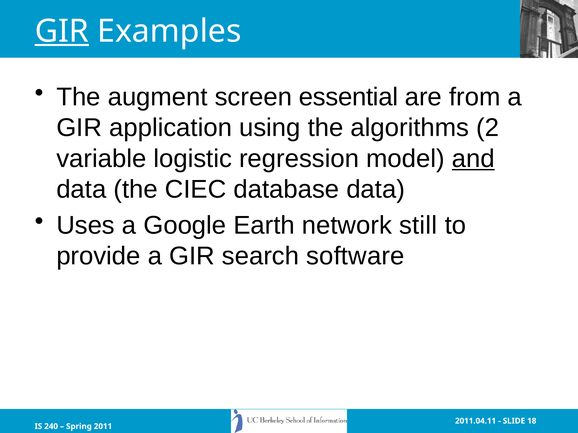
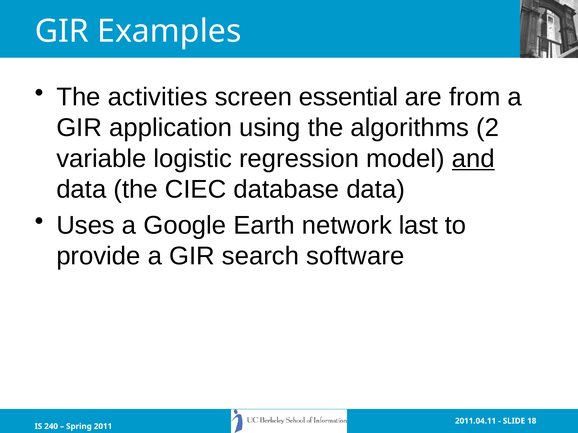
GIR underline: present -> none (62, 31)
augment: augment -> activities (158, 97)
still: still -> last (418, 226)
